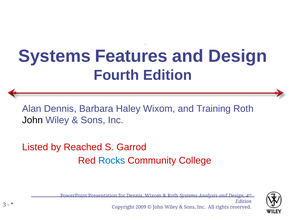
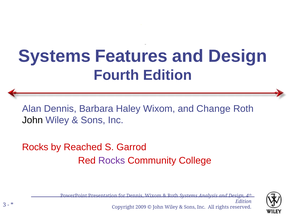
Training: Training -> Change (213, 109)
Listed: Listed -> Rocks (35, 147)
Rocks colour: blue -> purple (112, 161)
